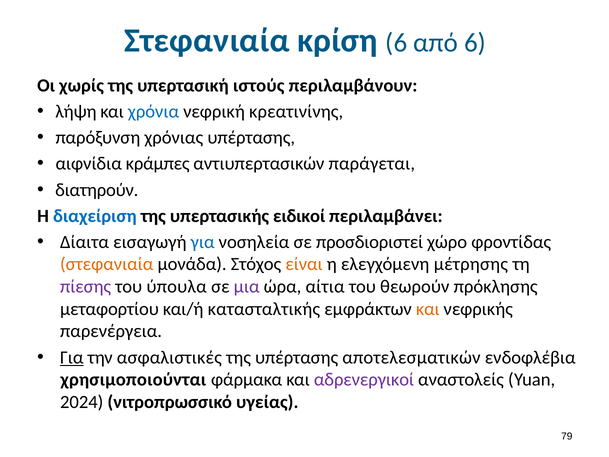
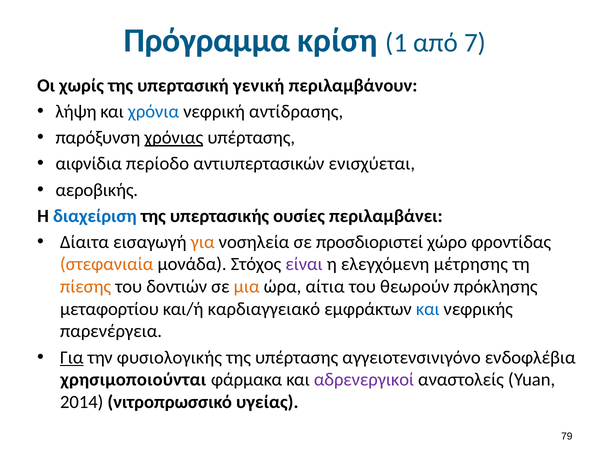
Στεφανιαία: Στεφανιαία -> Πρόγραμμα (207, 40)
κρίση 6: 6 -> 1 (396, 43)
από 6: 6 -> 7 (475, 43)
ιστούς: ιστούς -> γενική (259, 86)
κρεατινίνης: κρεατινίνης -> αντίδρασης (296, 112)
χρόνιας underline: none -> present (174, 138)
κράμπες: κράμπες -> περίοδο (158, 164)
παράγεται: παράγεται -> ενισχύεται (372, 164)
διατηρούν: διατηρούν -> αεροβικής (97, 190)
ειδικοί: ειδικοί -> ουσίες (299, 216)
για colour: blue -> orange (203, 242)
είναι colour: orange -> purple (304, 264)
πίεσης colour: purple -> orange (86, 286)
ύπουλα: ύπουλα -> δοντιών (177, 286)
μια colour: purple -> orange (247, 286)
κατασταλτικής: κατασταλτικής -> καρδιαγγειακό (264, 309)
και colour: orange -> blue (428, 309)
ασφαλιστικές: ασφαλιστικές -> φυσιολογικής (169, 357)
αποτελεσματικών: αποτελεσματικών -> αγγειοτενσινιγόνο (412, 357)
2024: 2024 -> 2014 (82, 402)
